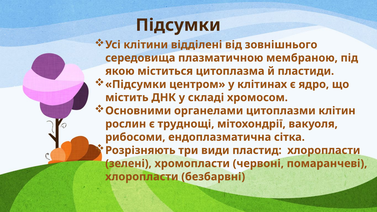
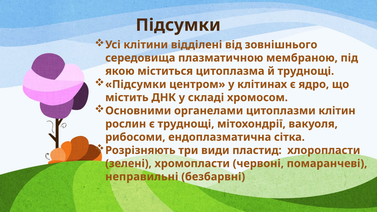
й пластиди: пластиди -> труднощі (306, 71)
хлоропласти: хлоропласти -> неправильні (142, 177)
